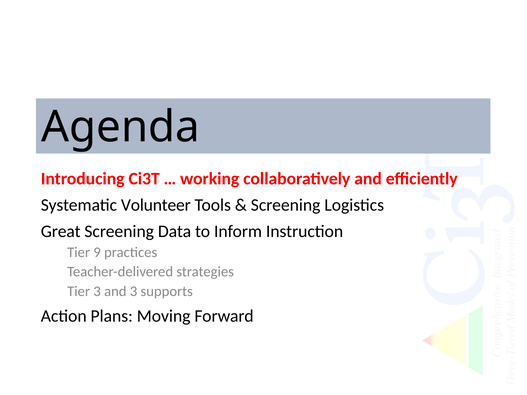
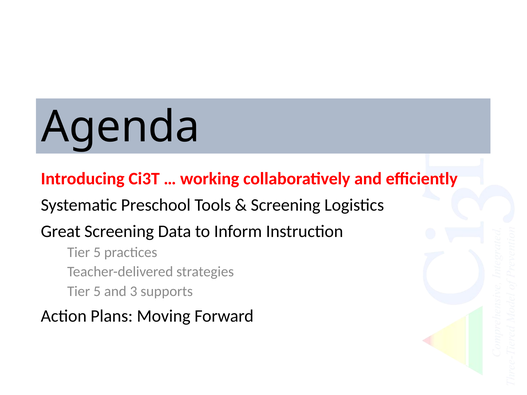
Volunteer: Volunteer -> Preschool (156, 205)
9: 9 -> 5 (97, 253)
3: 3 -> 5 (97, 291)
